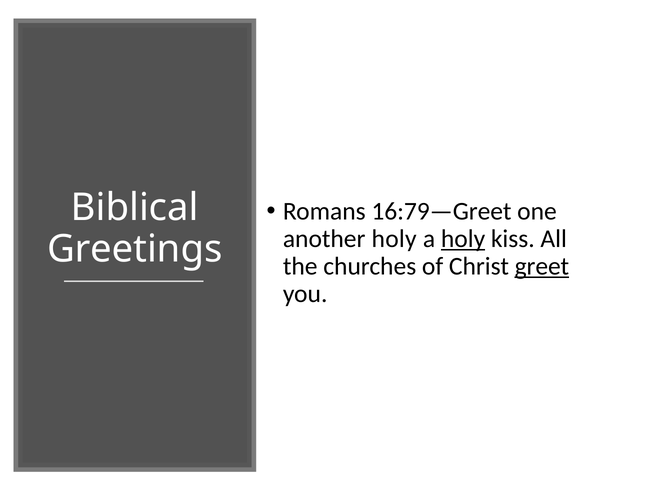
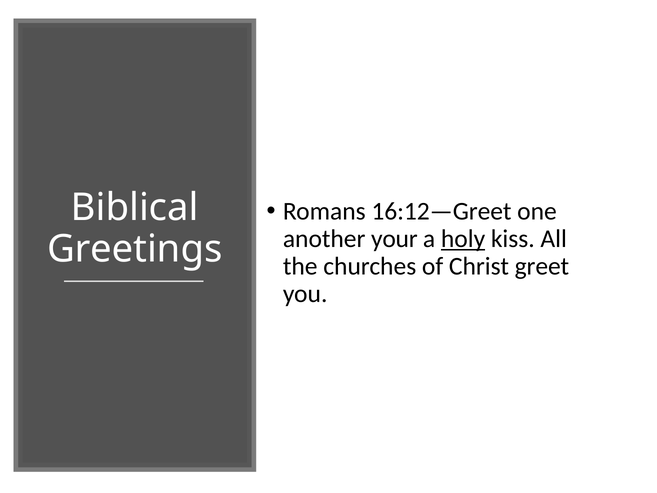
16:79—Greet: 16:79—Greet -> 16:12—Greet (441, 211)
another holy: holy -> your (394, 239)
greet underline: present -> none (542, 266)
